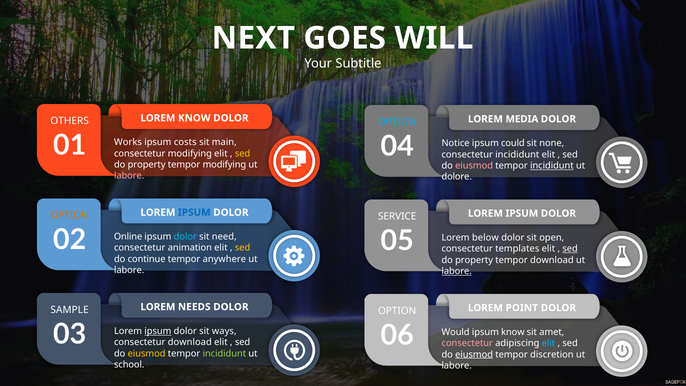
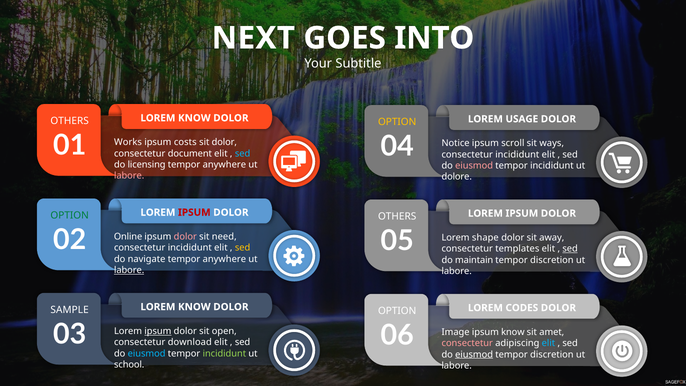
WILL: WILL -> INTO (434, 38)
MEDIA: MEDIA -> USAGE (522, 119)
OPTION colour: light blue -> yellow (397, 122)
sit main: main -> dolor (224, 142)
could: could -> scroll (513, 143)
none: none -> ways (552, 143)
consectetur modifying: modifying -> document (190, 153)
sed colour: yellow -> light blue (243, 153)
property: property -> licensing (147, 165)
modifying: modifying -> anywhere (224, 165)
incididunt underline: present -> none (552, 166)
IPSUM colour: blue -> red (194, 212)
OPTION colour: orange -> green (70, 215)
SERVICE: SERVICE -> OTHERS (397, 216)
dolor colour: light blue -> pink (185, 237)
below: below -> shape (485, 238)
open: open -> away (552, 238)
animation: animation -> incididunt (190, 248)
continue: continue -> navigate (147, 259)
property: property -> maintain (474, 260)
download: download -> discretion (552, 260)
labore underline: none -> present (129, 270)
labore underline: present -> none (457, 271)
NEEDS: NEEDS -> KNOW (194, 307)
POINT: POINT -> CODES (522, 308)
ways: ways -> open (224, 331)
Would: Would -> Image (456, 332)
eiusmod colour: yellow -> light blue (147, 353)
